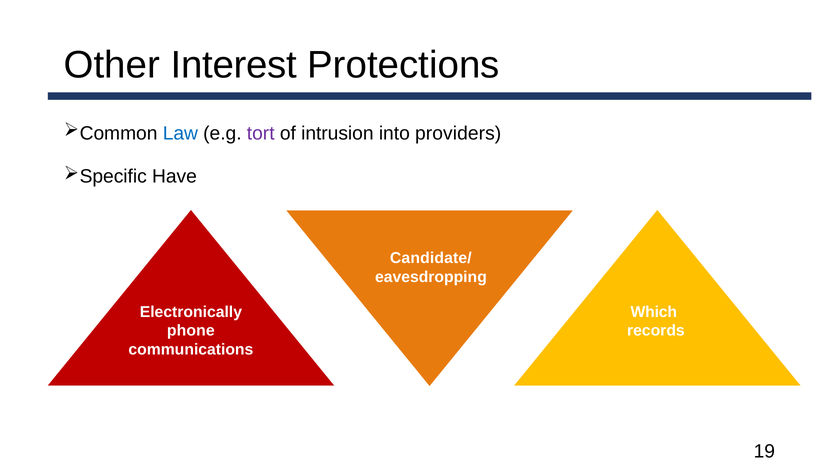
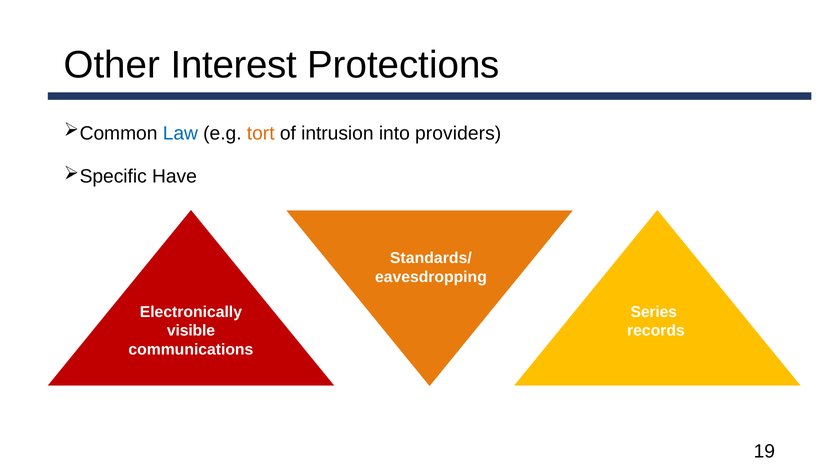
tort colour: purple -> orange (261, 133)
Candidate/: Candidate/ -> Standards/ (431, 258)
Which: Which -> Series (654, 312)
phone: phone -> visible (191, 331)
